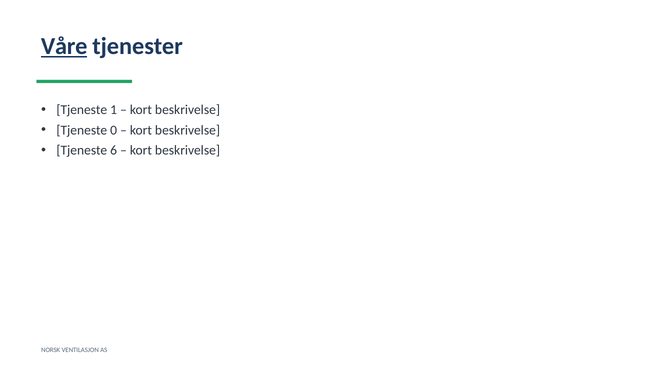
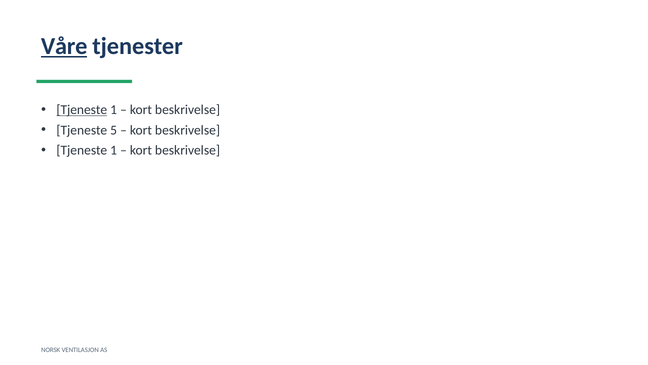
Tjeneste underline: none -> present (82, 110)
0: 0 -> 5 (114, 130)
6: 6 -> 1 (114, 150)
